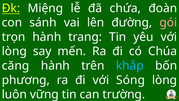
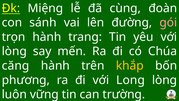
chứa: chứa -> cùng (125, 8)
khắp colour: light blue -> yellow (130, 65)
Sóng: Sóng -> Long (131, 80)
